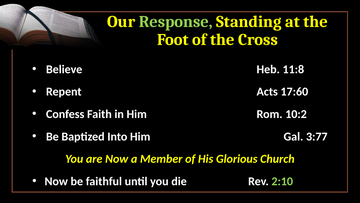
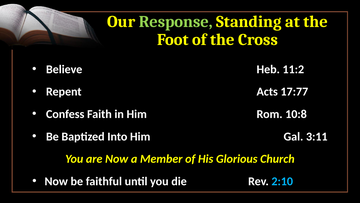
11:8: 11:8 -> 11:2 (293, 69)
17:60: 17:60 -> 17:77 (294, 92)
10:2: 10:2 -> 10:8 (296, 114)
3:77: 3:77 -> 3:11 (317, 136)
2:10 colour: light green -> light blue (282, 181)
